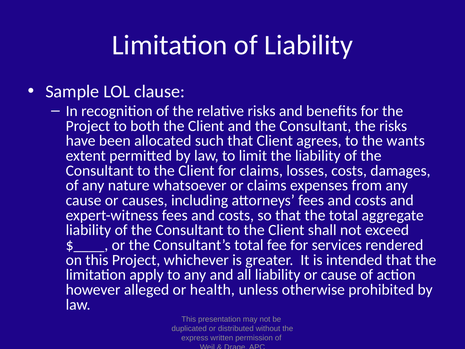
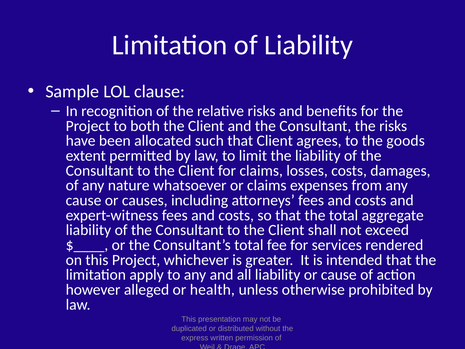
wants: wants -> goods (406, 141)
